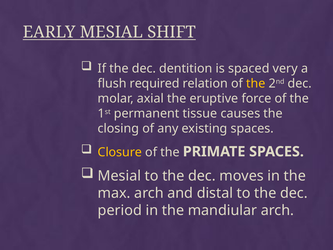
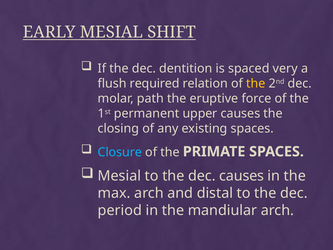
axial: axial -> path (150, 98)
tissue: tissue -> upper (200, 113)
Closure colour: yellow -> light blue (120, 152)
dec moves: moves -> causes (242, 176)
